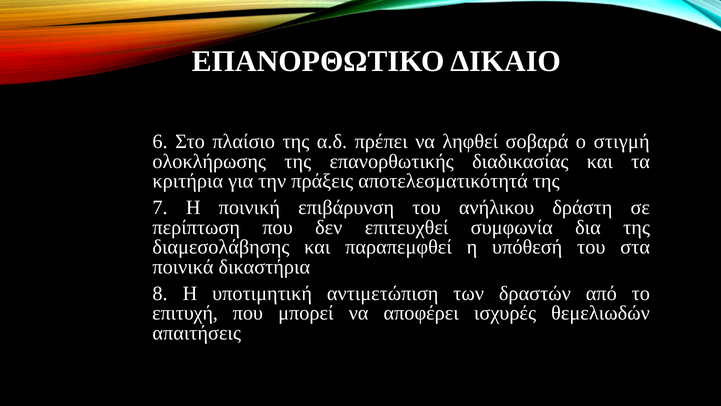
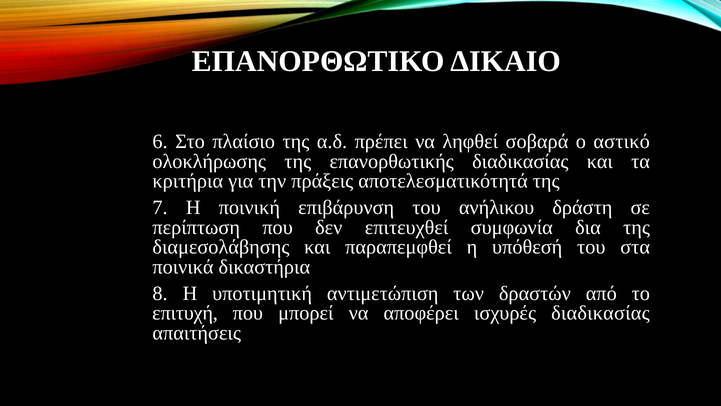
στιγμή: στιγμή -> αστικό (622, 142)
ισχυρές θεμελιωδών: θεμελιωδών -> διαδικασίας (600, 313)
